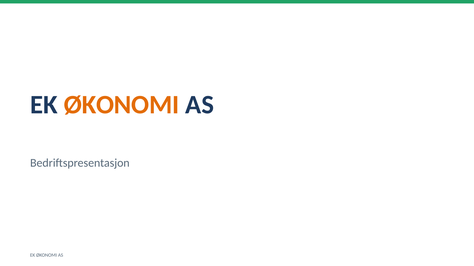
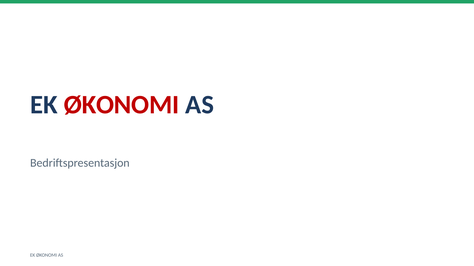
ØKONOMI colour: orange -> red (122, 105)
